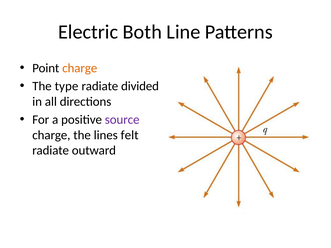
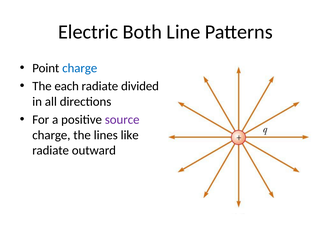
charge colour: orange -> blue (80, 68)
type: type -> each (67, 86)
felt: felt -> like (130, 135)
